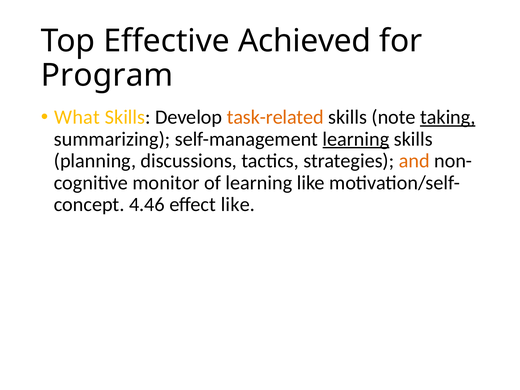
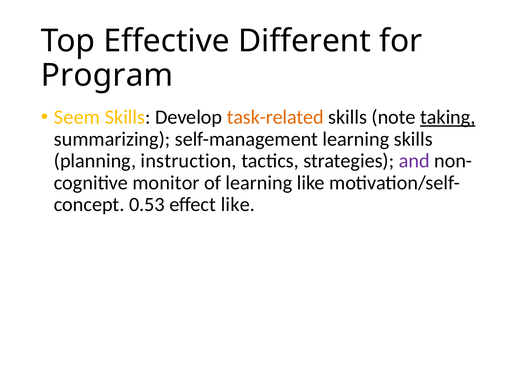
Achieved: Achieved -> Different (305, 41)
What: What -> Seem (77, 117)
learning underline: present -> none (356, 139)
discussions: discussions -> instruction (189, 161)
and colour: orange -> purple (414, 161)
4.46: 4.46 -> 0.53 (147, 205)
